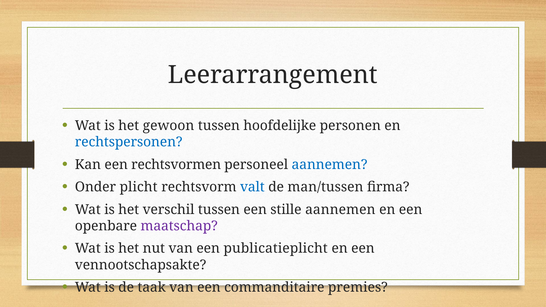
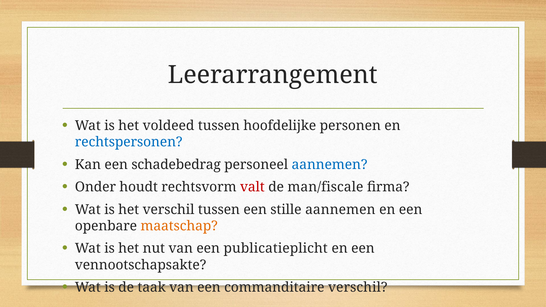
gewoon: gewoon -> voldeed (169, 126)
rechtsvormen: rechtsvormen -> schadebedrag (176, 165)
plicht: plicht -> houdt (139, 187)
valt colour: blue -> red (252, 187)
man/tussen: man/tussen -> man/fiscale (325, 187)
maatschap colour: purple -> orange (179, 226)
commanditaire premies: premies -> verschil (358, 287)
